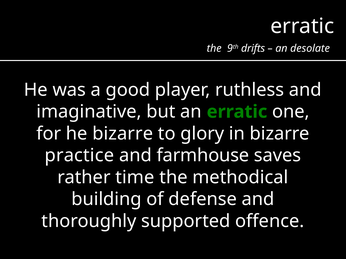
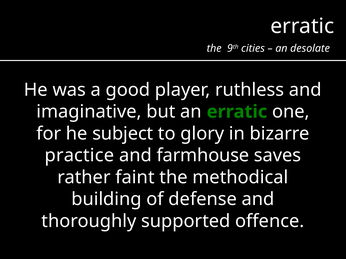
drifts: drifts -> cities (253, 49)
he bizarre: bizarre -> subject (123, 134)
time: time -> faint (135, 178)
